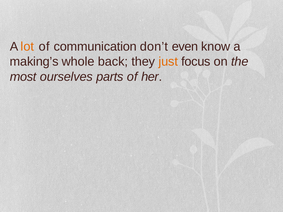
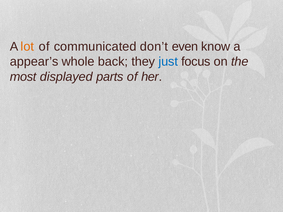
communication: communication -> communicated (95, 47)
making’s: making’s -> appear’s (34, 62)
just colour: orange -> blue (168, 62)
ourselves: ourselves -> displayed (66, 77)
